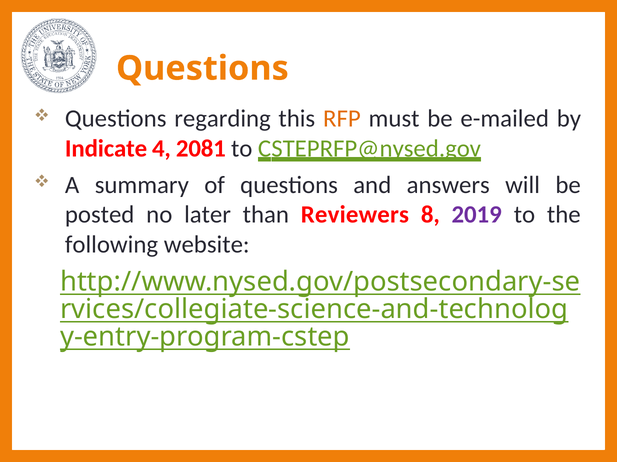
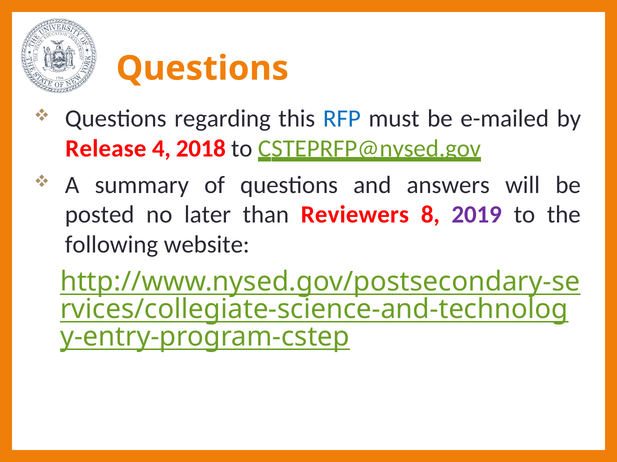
RFP colour: orange -> blue (342, 119)
Indicate: Indicate -> Release (106, 149)
2081: 2081 -> 2018 (201, 149)
